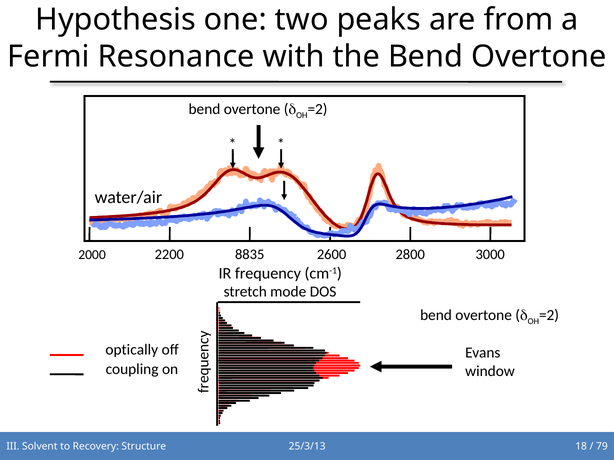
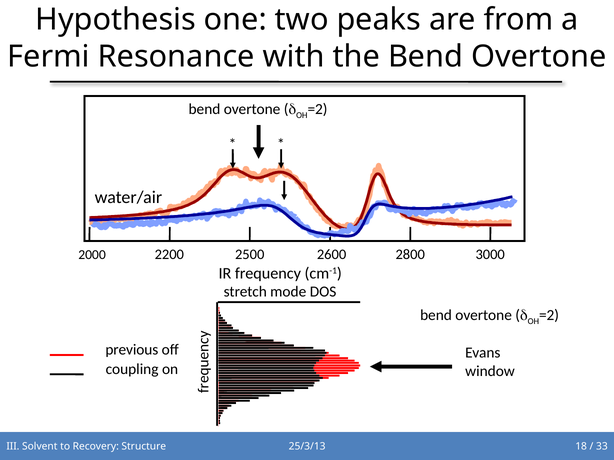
8835: 8835 -> 2500 (250, 255)
optically: optically -> previous (132, 350)
79: 79 -> 33 (602, 447)
